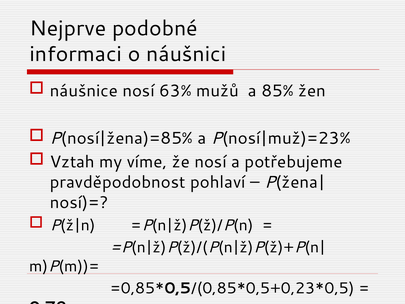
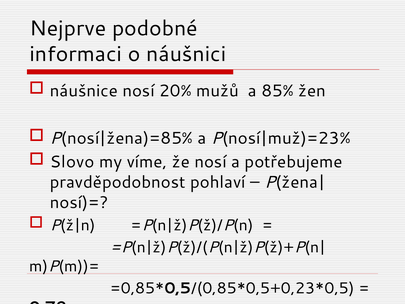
63%: 63% -> 20% (175, 91)
Vztah: Vztah -> Slovo (72, 162)
